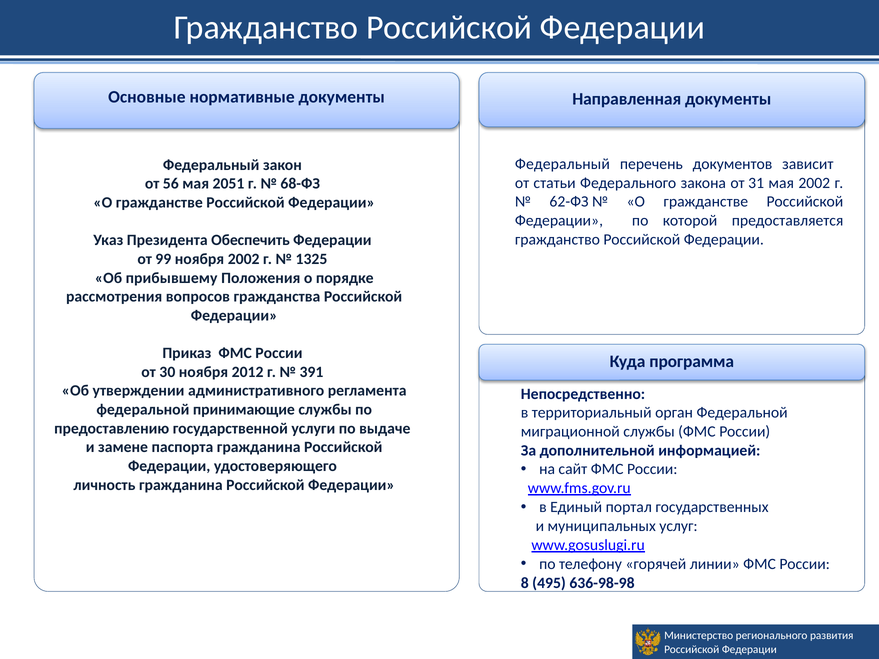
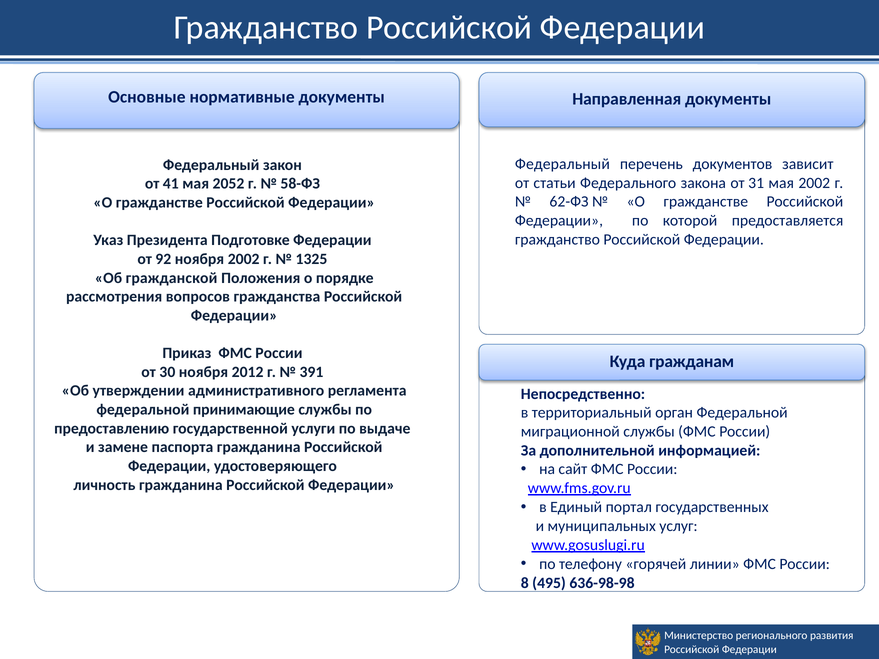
56: 56 -> 41 (171, 184)
2051: 2051 -> 2052 (228, 184)
68-ФЗ: 68-ФЗ -> 58-ФЗ (300, 184)
Обеспечить: Обеспечить -> Подготовке (250, 240)
99: 99 -> 92 (163, 259)
прибывшему: прибывшему -> гражданской (172, 278)
программа: программа -> гражданам (692, 362)
